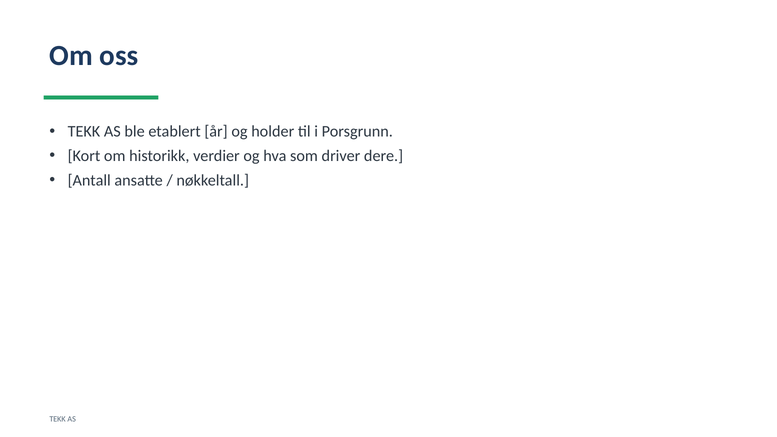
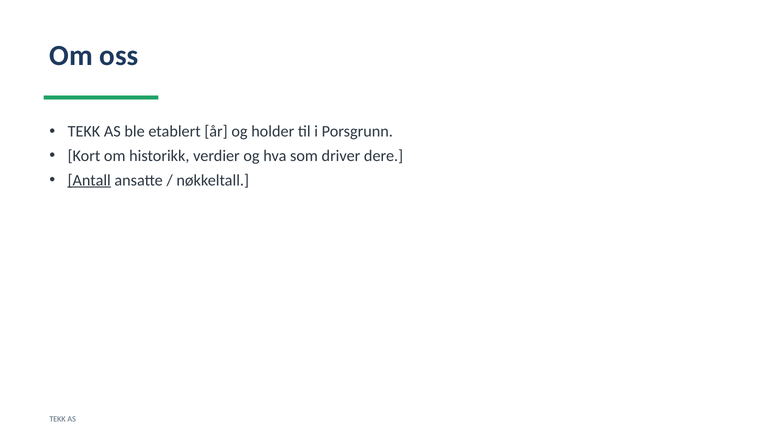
Antall underline: none -> present (89, 180)
